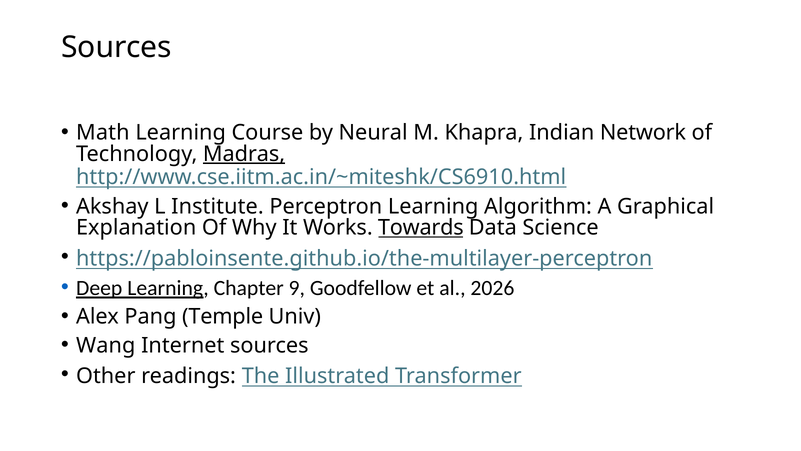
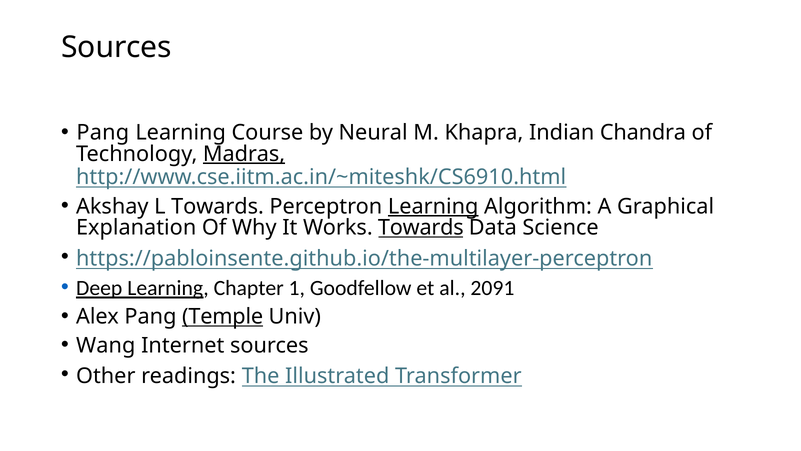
Math: Math -> Pang (103, 133)
Network: Network -> Chandra (643, 133)
L Institute: Institute -> Towards (218, 206)
Learning underline: none -> present (433, 206)
9: 9 -> 1 (297, 288)
2026: 2026 -> 2091 (492, 288)
Temple underline: none -> present (223, 316)
